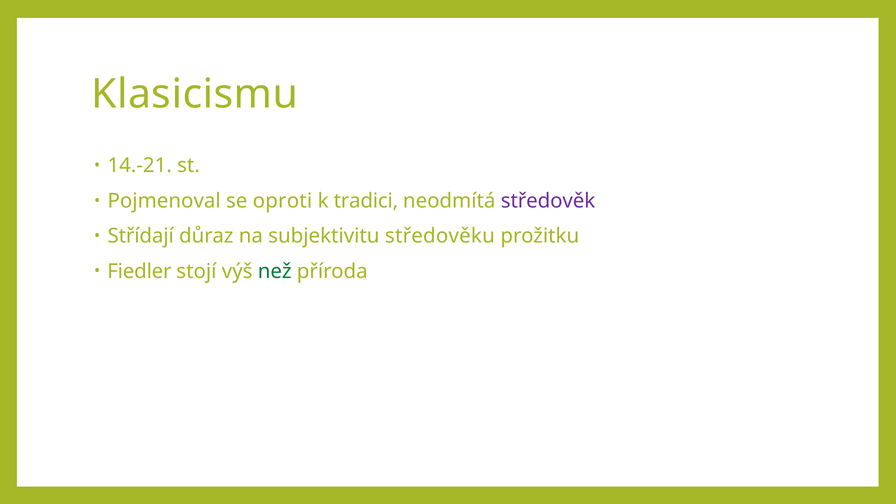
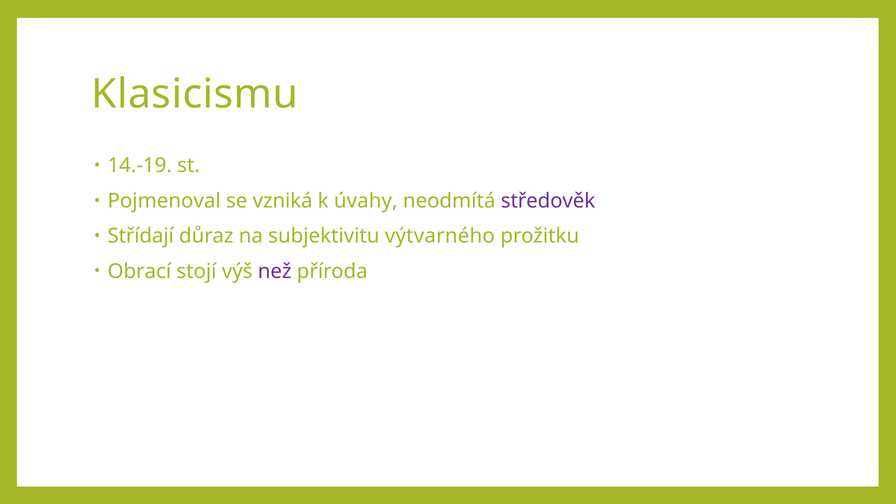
14.-21: 14.-21 -> 14.-19 (140, 166)
oproti: oproti -> vzniká (283, 201)
tradici: tradici -> úvahy (366, 201)
středověku: středověku -> výtvarného (440, 236)
Fiedler: Fiedler -> Obrací (139, 271)
než colour: green -> purple (275, 271)
